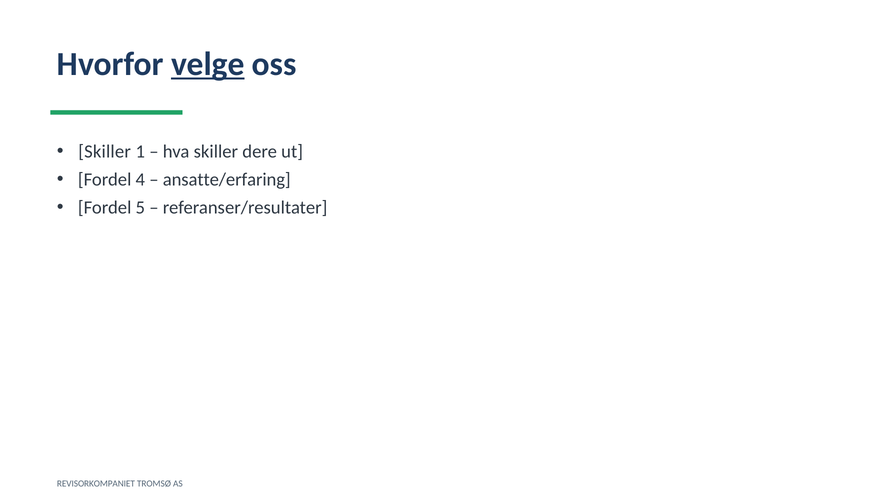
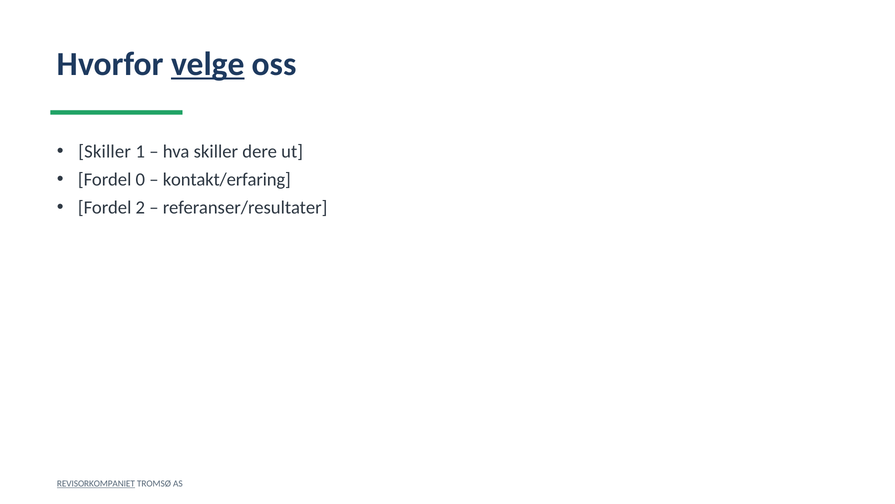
4: 4 -> 0 (140, 180)
ansatte/erfaring: ansatte/erfaring -> kontakt/erfaring (227, 180)
5: 5 -> 2 (140, 208)
REVISORKOMPANIET underline: none -> present (96, 483)
